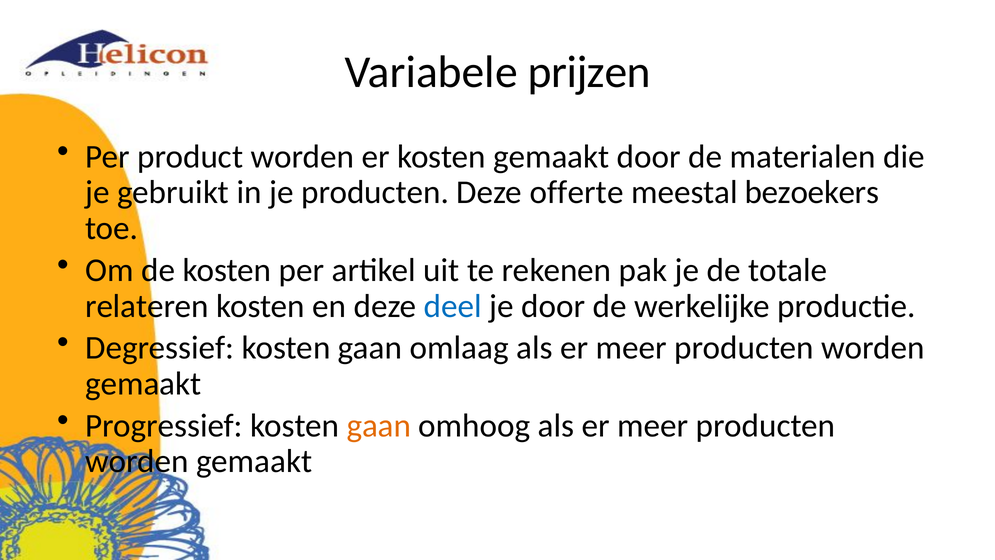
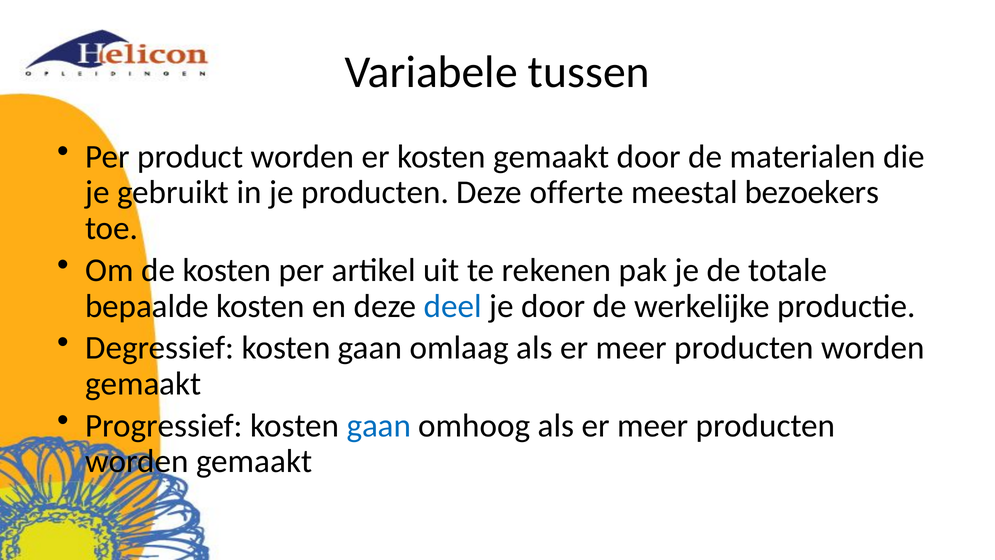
prijzen: prijzen -> tussen (589, 72)
relateren: relateren -> bepaalde (147, 306)
gaan colour: orange -> blue (379, 425)
